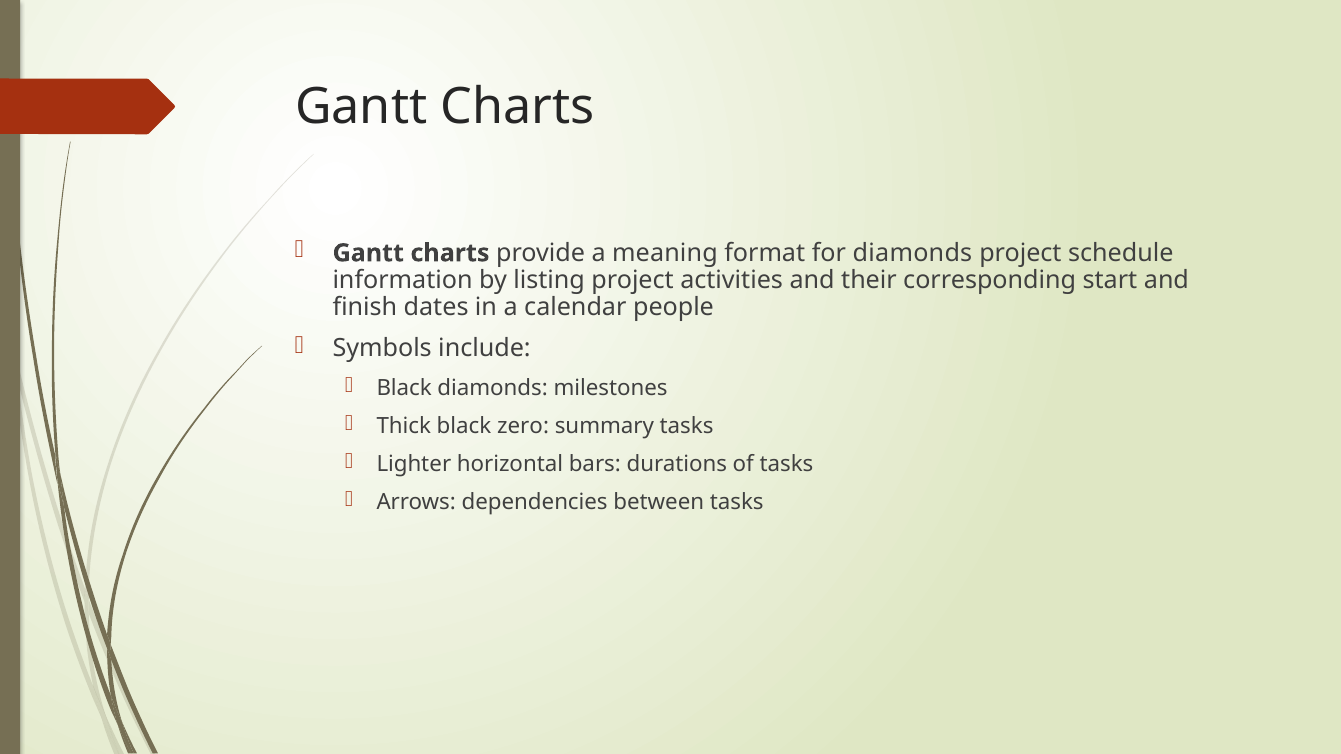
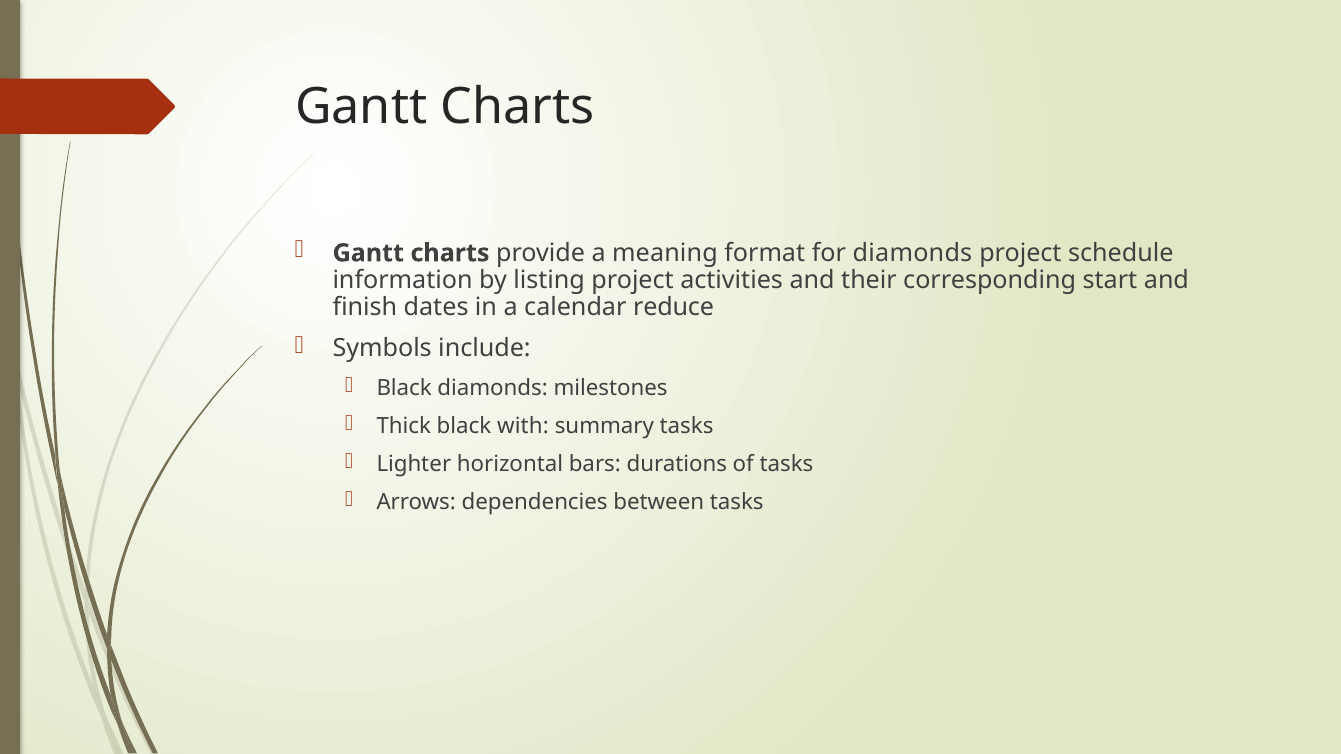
people: people -> reduce (674, 307)
zero: zero -> with (523, 426)
